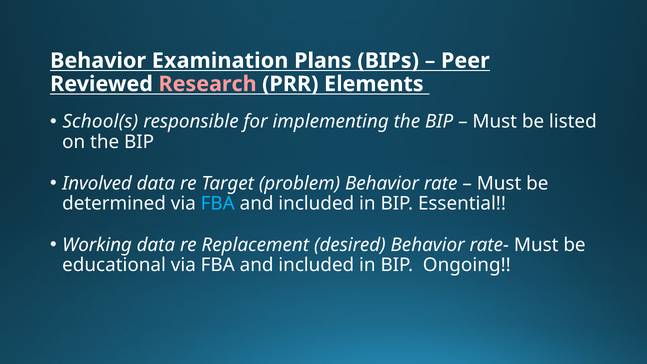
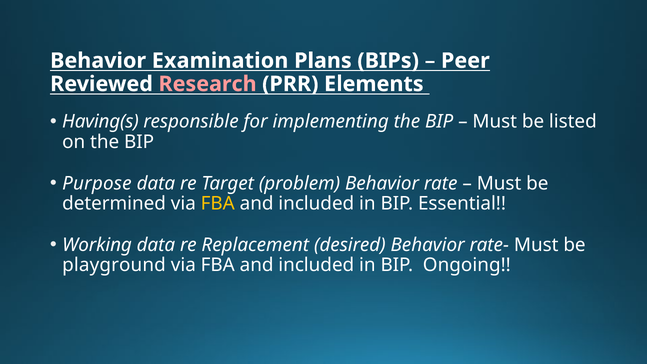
School(s: School(s -> Having(s (100, 122)
Involved: Involved -> Purpose (97, 183)
FBA colour: light blue -> yellow (218, 204)
educational: educational -> playground (114, 265)
